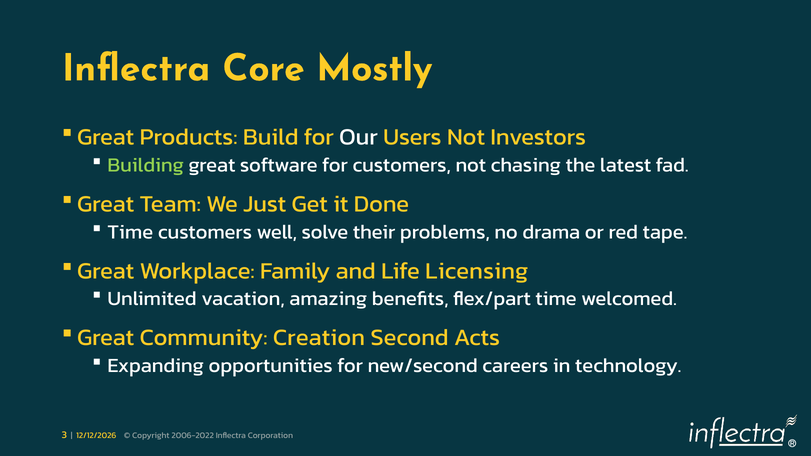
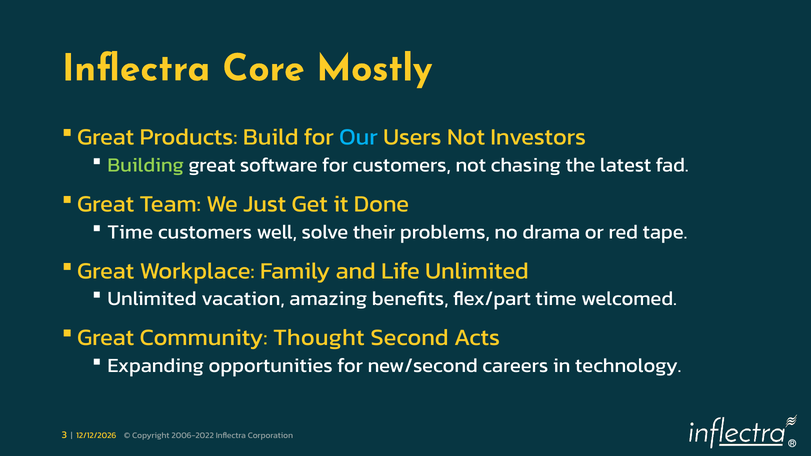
Our colour: white -> light blue (359, 137)
Life Licensing: Licensing -> Unlimited (477, 271)
Creation: Creation -> Thought (319, 338)
